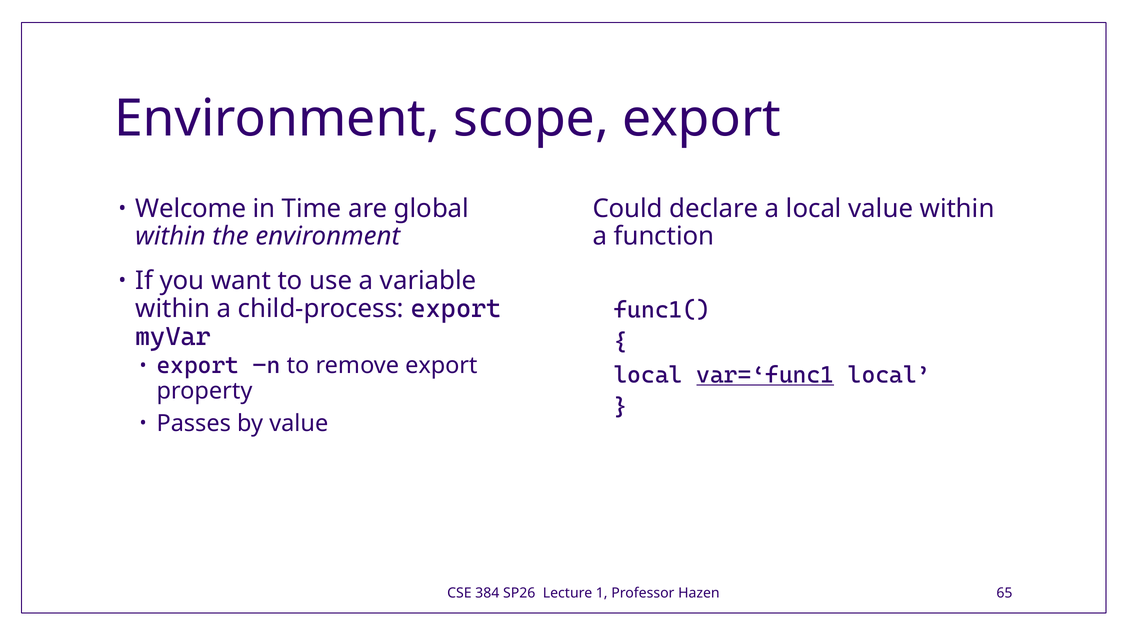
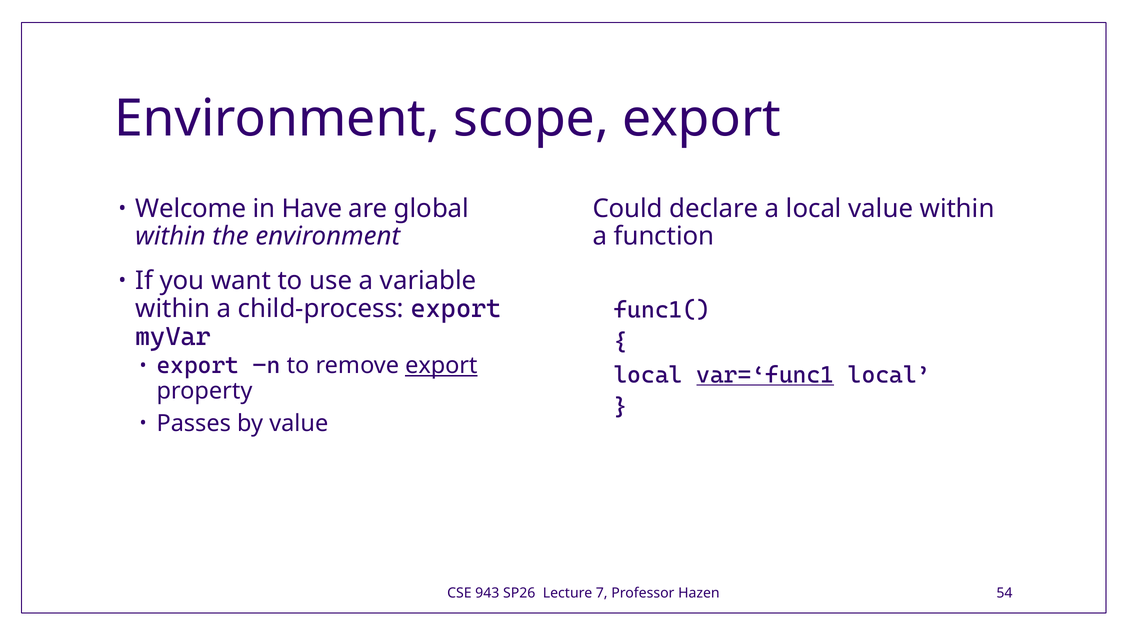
Time: Time -> Have (312, 208)
export underline: none -> present (441, 365)
384: 384 -> 943 (487, 593)
1: 1 -> 7 (602, 593)
65: 65 -> 54 (1004, 593)
